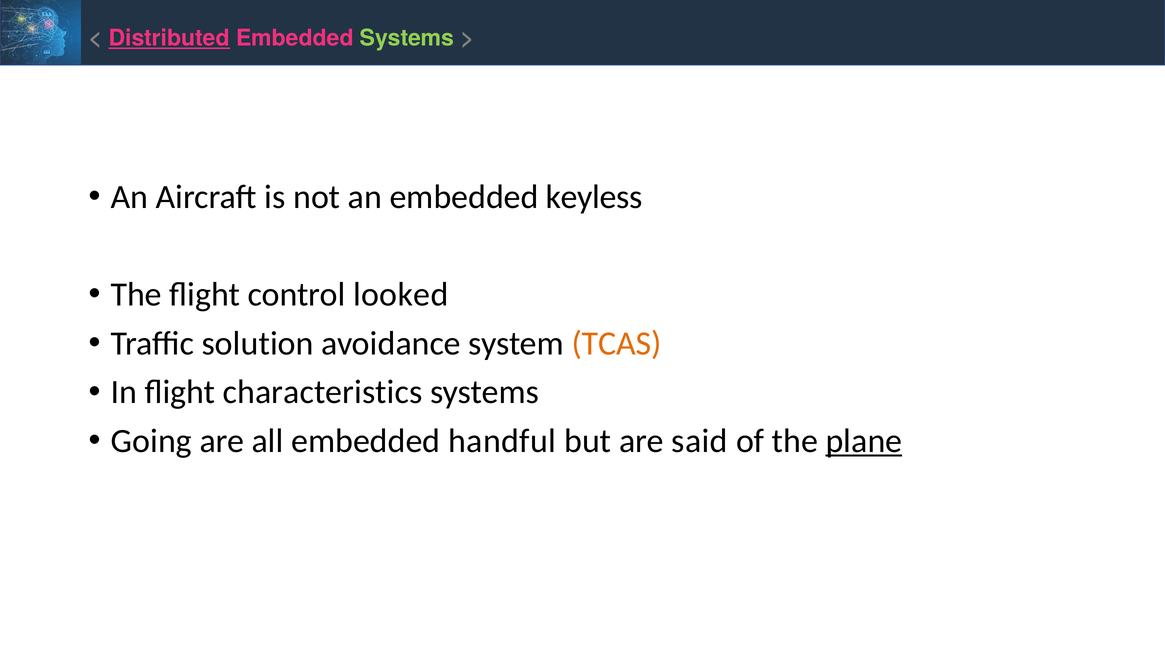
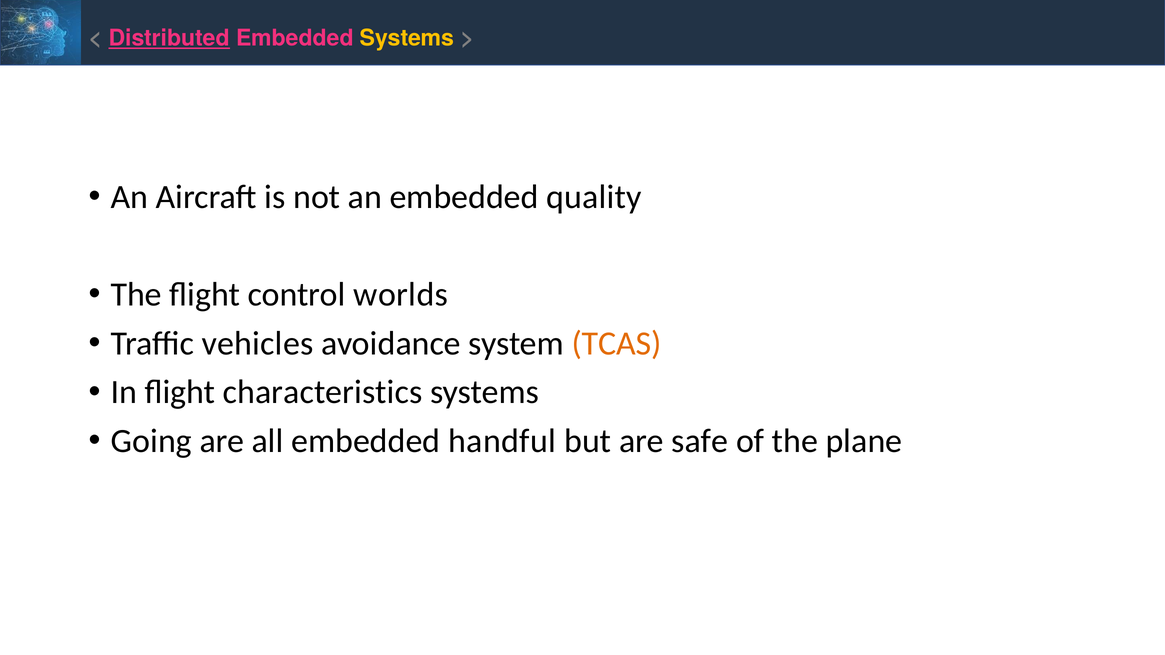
Systems colour: light green -> yellow (407, 38)
keyless: keyless -> quality (594, 197)
looked: looked -> worlds (401, 295)
solution: solution -> vehicles (258, 344)
said: said -> safe (700, 441)
plane underline: present -> none (864, 441)
